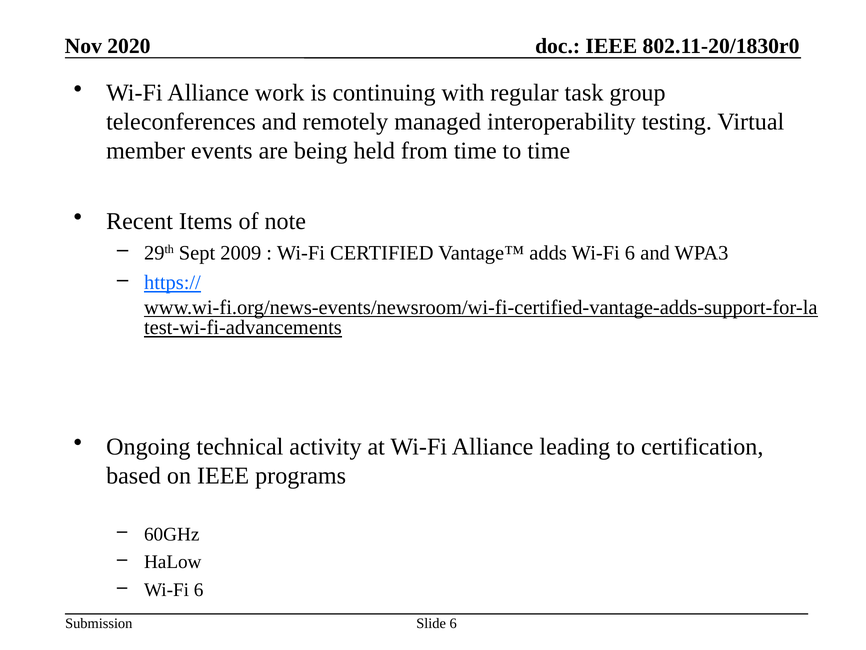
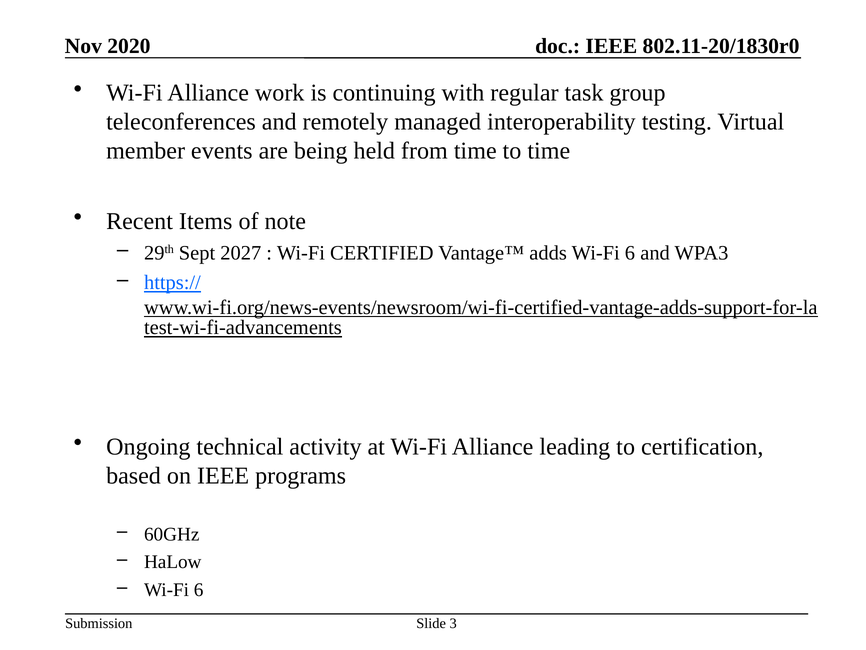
2009: 2009 -> 2027 (241, 253)
Slide 6: 6 -> 3 (453, 623)
